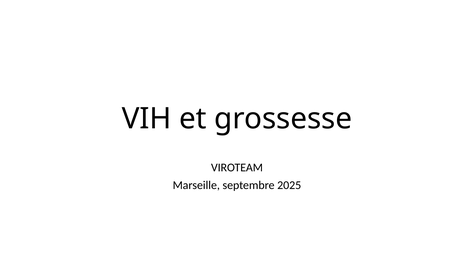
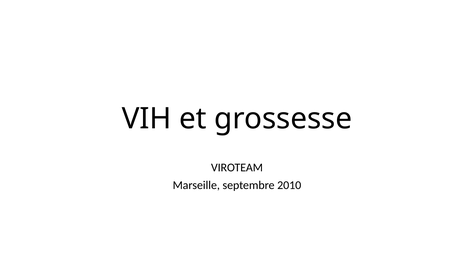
2025: 2025 -> 2010 (289, 185)
